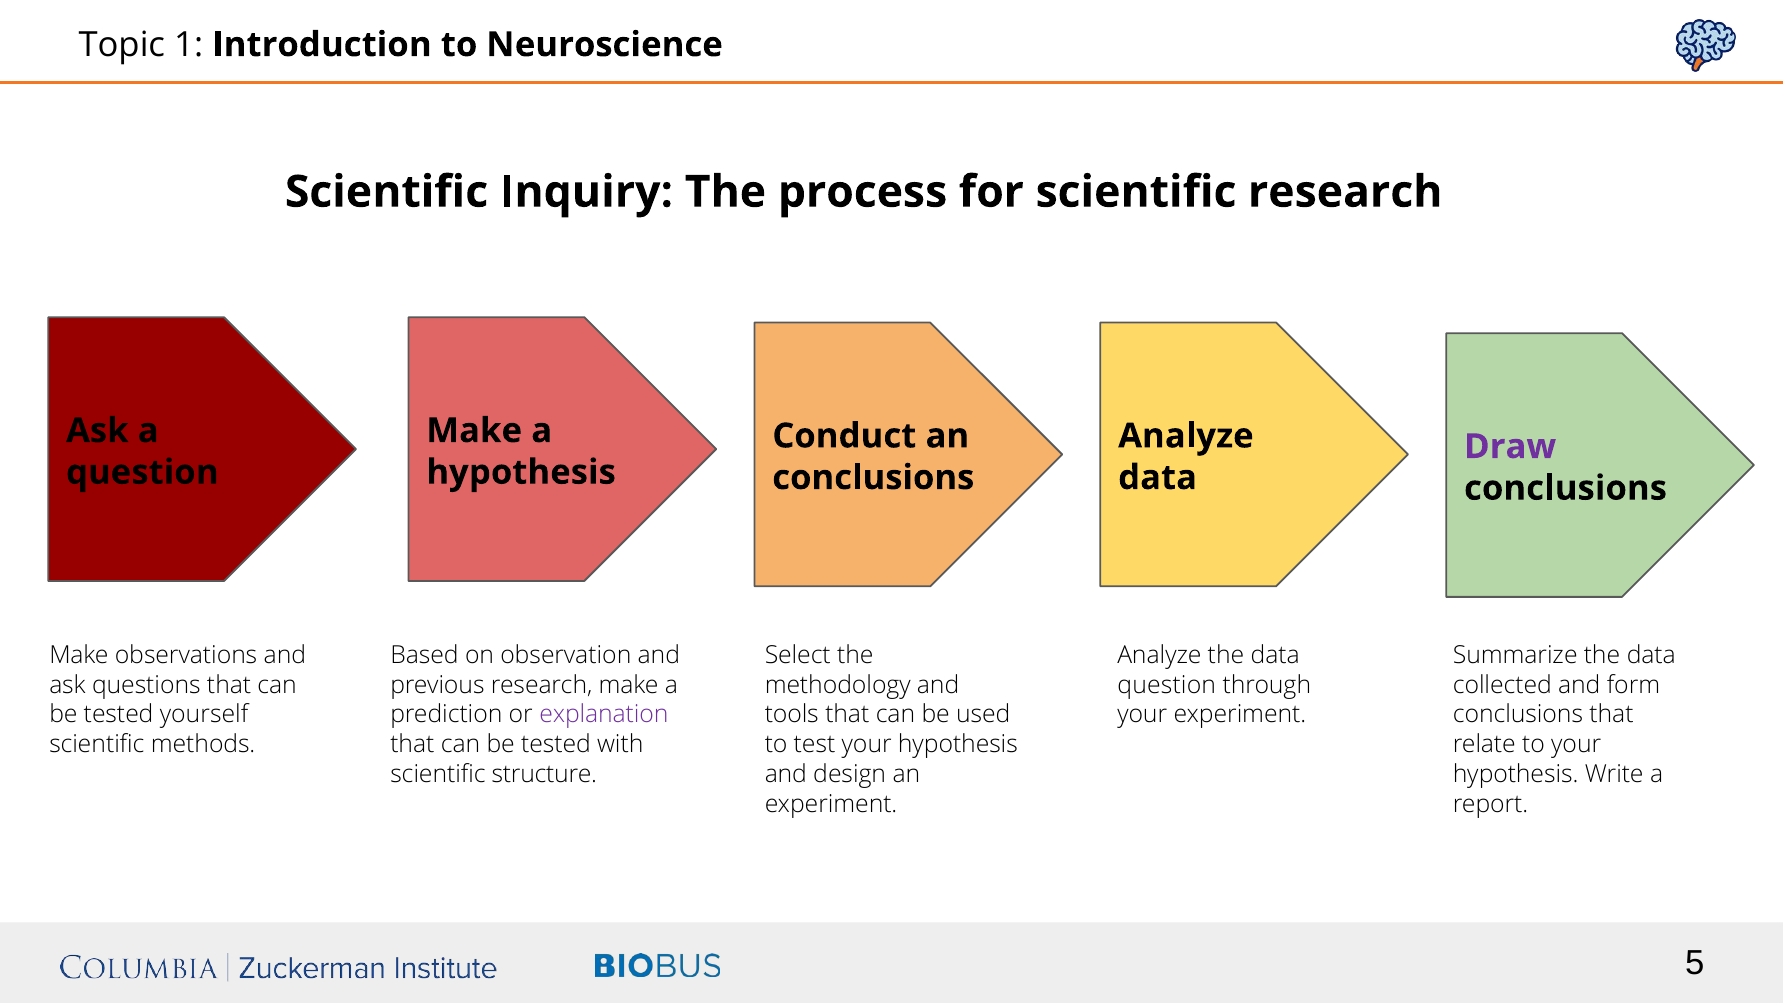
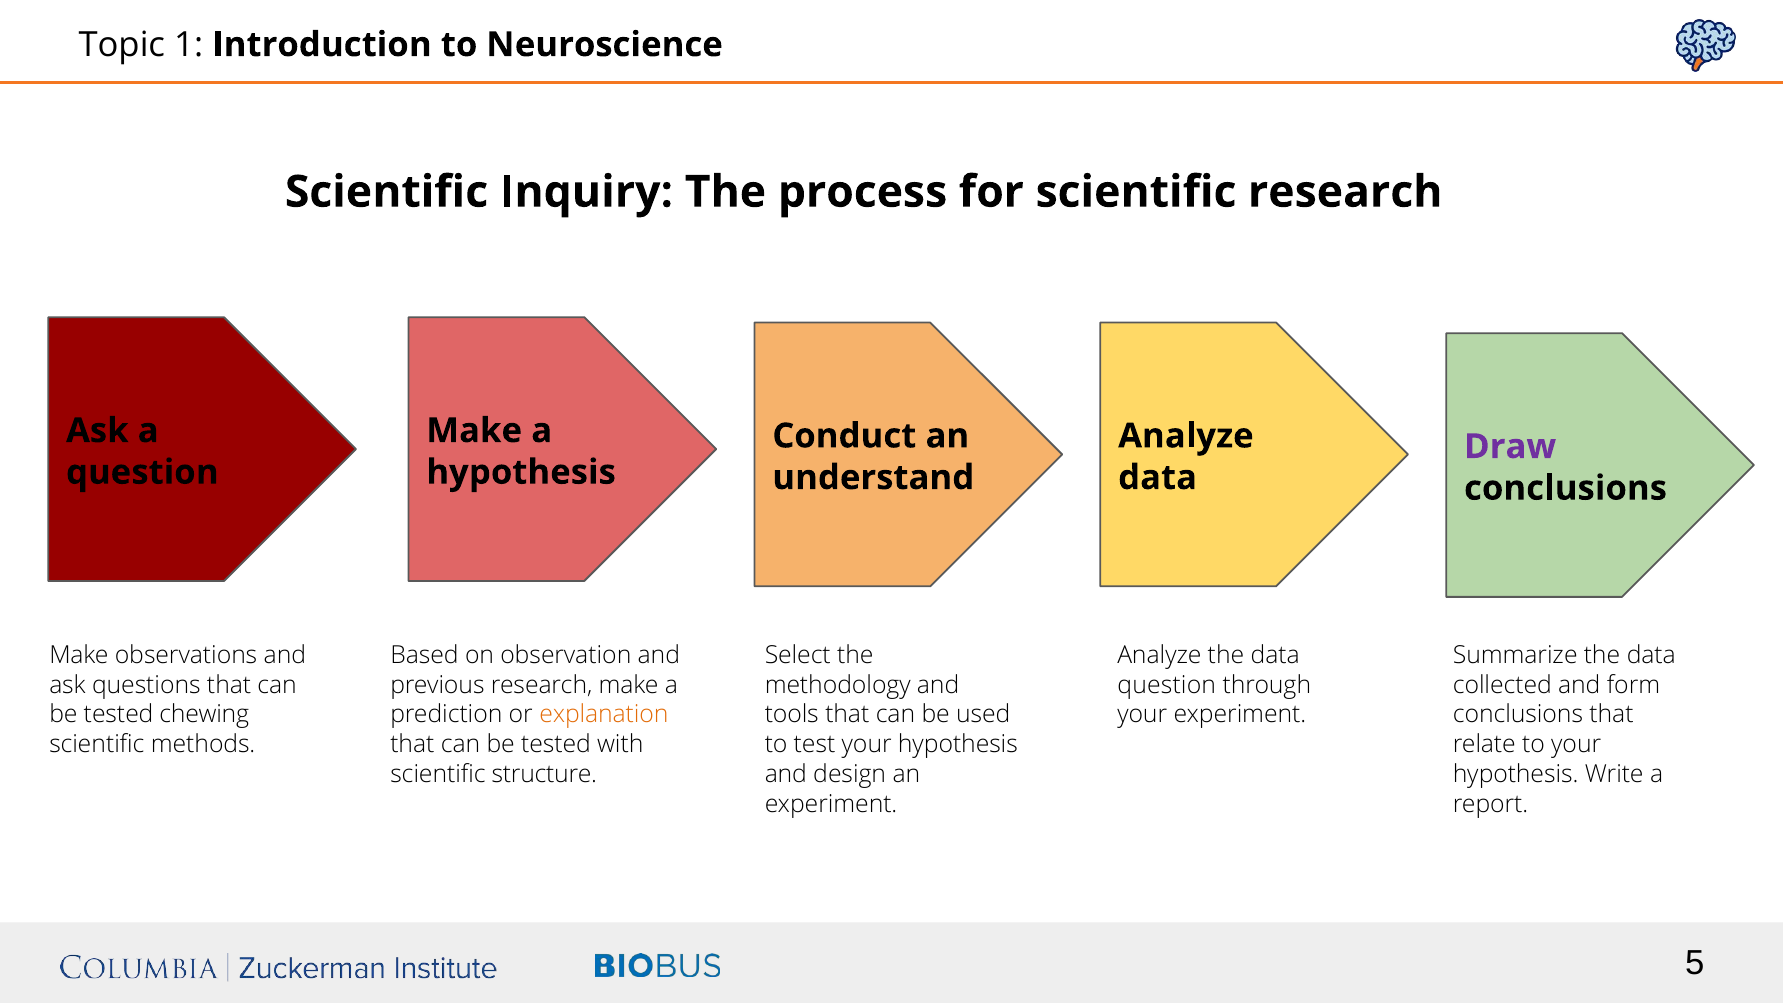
conclusions: conclusions -> understand (873, 478)
yourself: yourself -> chewing (204, 715)
explanation colour: purple -> orange (604, 715)
